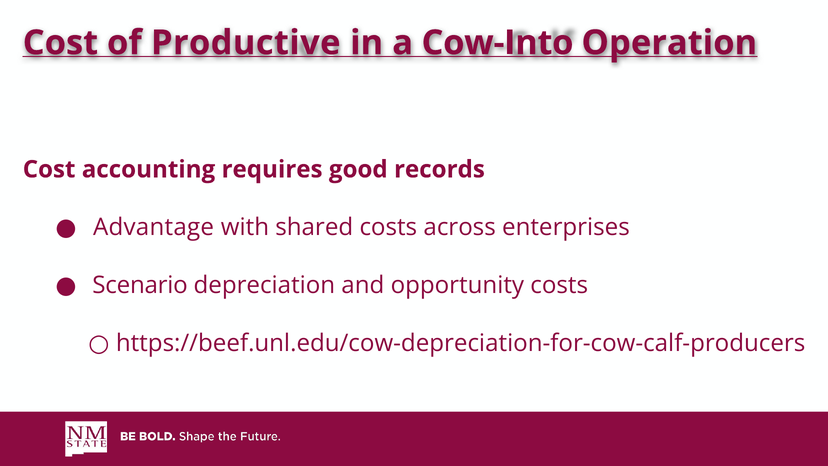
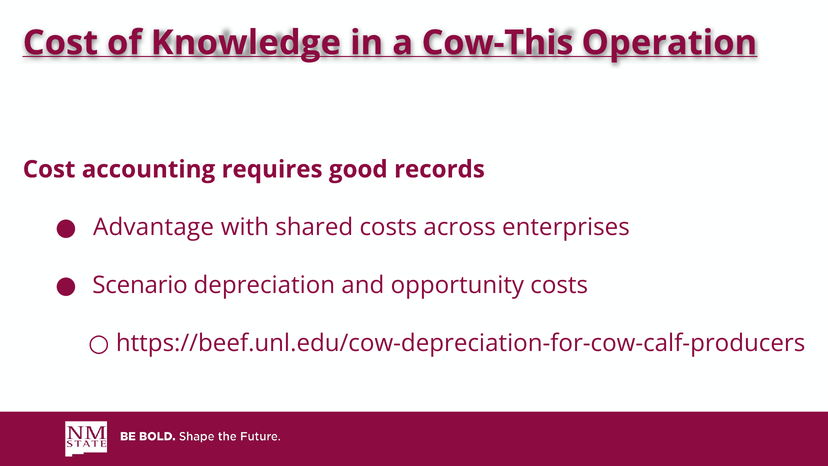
Productive: Productive -> Knowledge (246, 43)
Cow-Into: Cow-Into -> Cow-This (498, 43)
